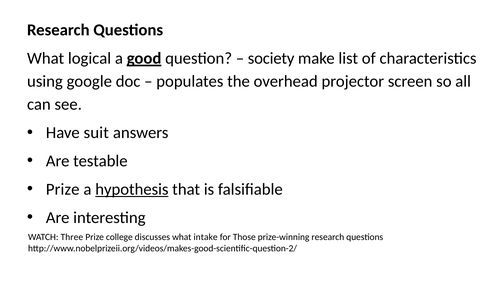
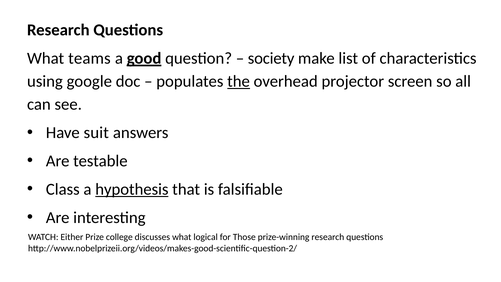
logical: logical -> teams (89, 58)
the underline: none -> present (239, 81)
Prize: Prize -> Class (63, 189)
Three: Three -> Either (72, 237)
intake: intake -> logical (206, 237)
